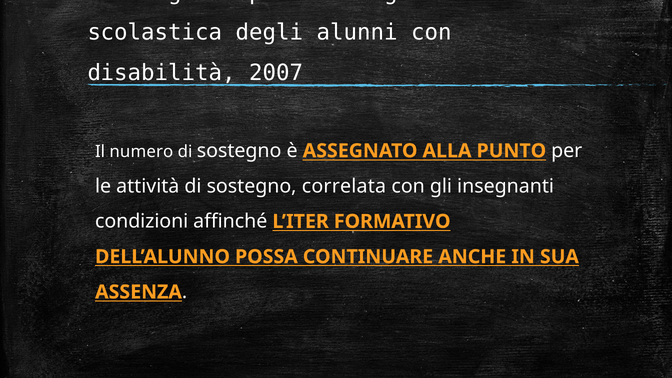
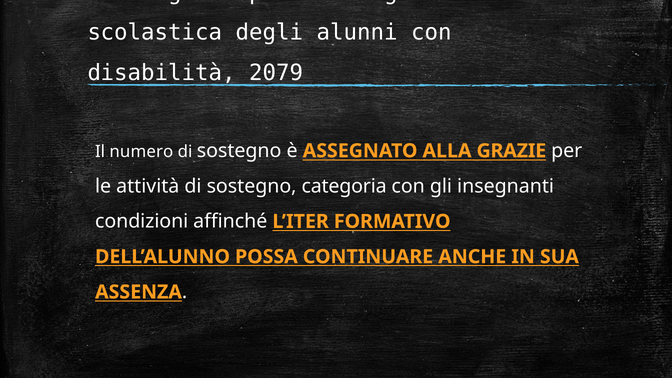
2007: 2007 -> 2079 (276, 73)
PUNTO: PUNTO -> GRAZIE (511, 151)
correlata: correlata -> categoria (344, 186)
